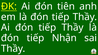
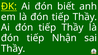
tiên: tiên -> biết (66, 6)
